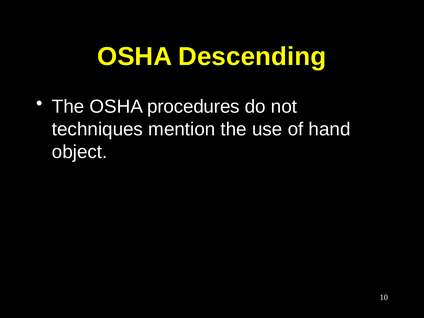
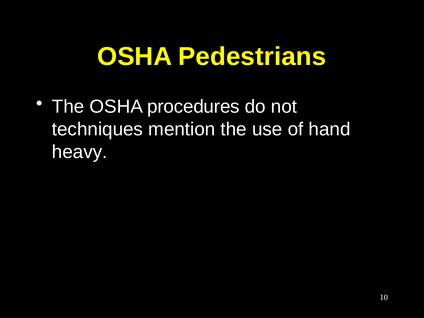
Descending: Descending -> Pedestrians (252, 57)
object: object -> heavy (80, 152)
